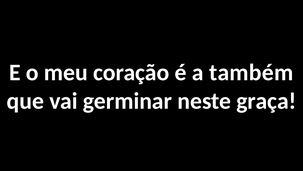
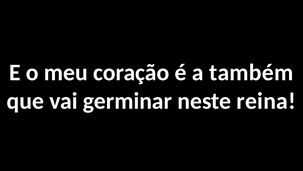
graça: graça -> reina (266, 101)
